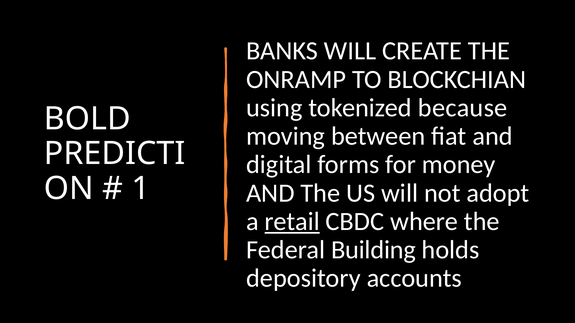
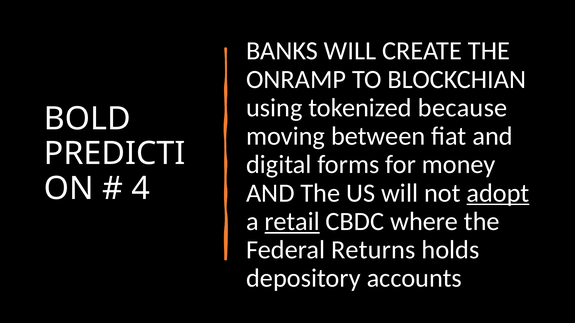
1: 1 -> 4 (141, 189)
adopt underline: none -> present (498, 193)
Building: Building -> Returns (373, 250)
